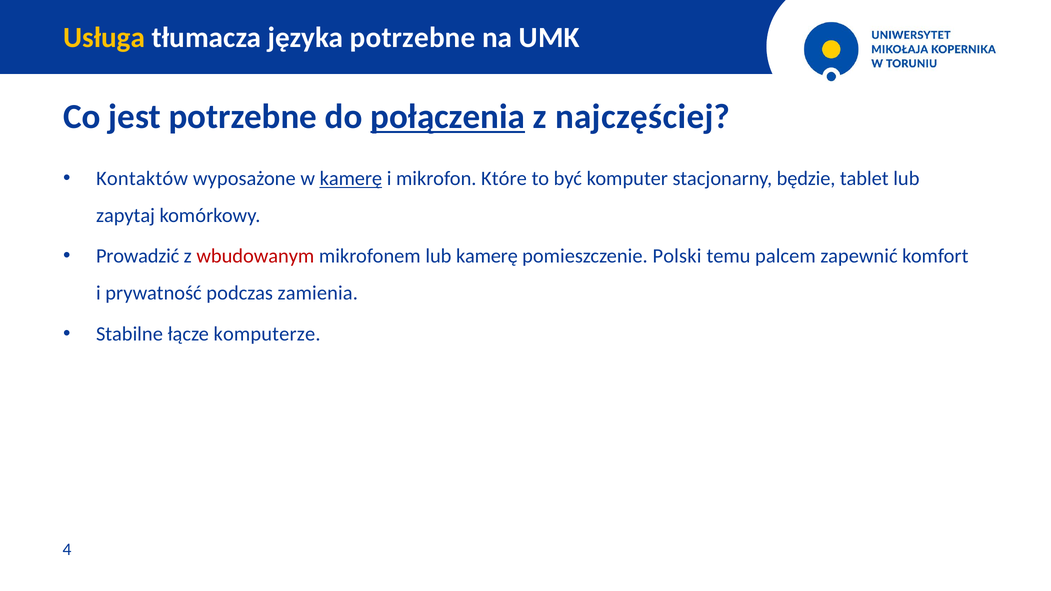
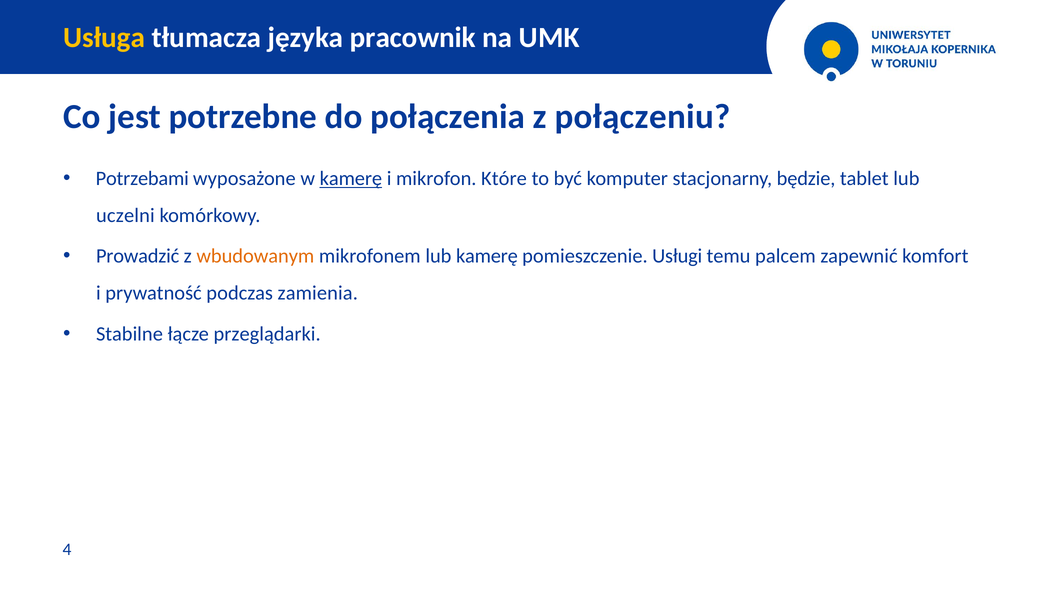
języka potrzebne: potrzebne -> pracownik (413, 38)
połączenia underline: present -> none (448, 117)
najczęściej: najczęściej -> połączeniu (643, 117)
Kontaktów: Kontaktów -> Potrzebami (142, 179)
zapytaj: zapytaj -> uczelni (125, 215)
wbudowanym colour: red -> orange (255, 256)
Polski: Polski -> Usługi (677, 256)
komputerze: komputerze -> przeglądarki (267, 334)
